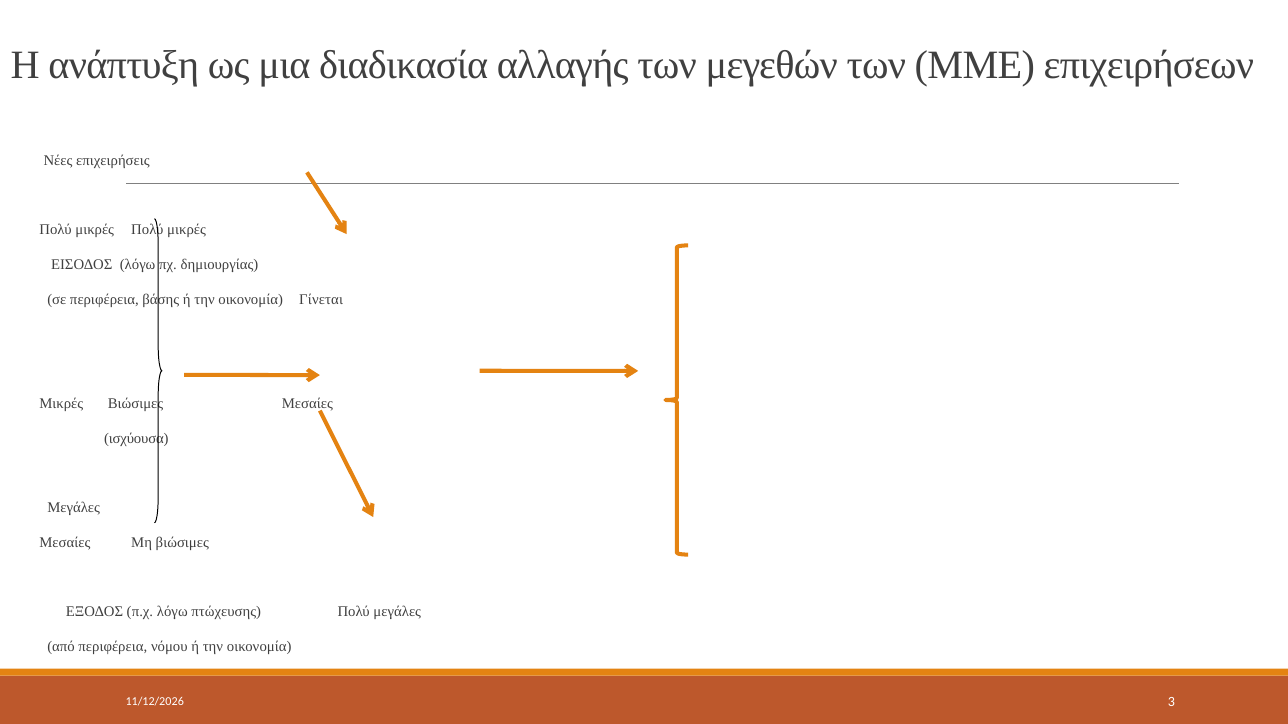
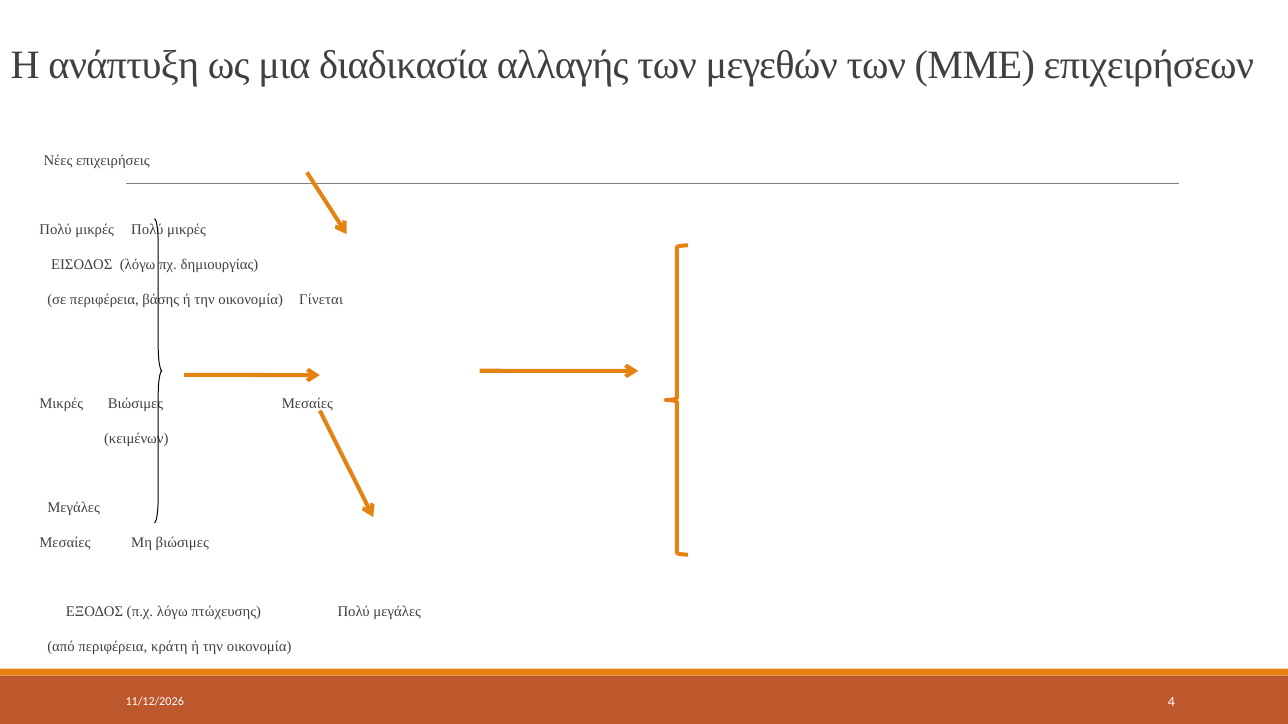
ισχύουσα: ισχύουσα -> κειμένων (136, 439)
νόμου: νόμου -> κράτη (169, 647)
3: 3 -> 4 (1171, 703)
